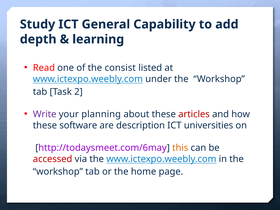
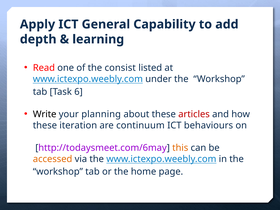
Study: Study -> Apply (37, 24)
2: 2 -> 6 (78, 92)
Write colour: purple -> black (45, 114)
software: software -> iteration (78, 125)
description: description -> continuum (140, 125)
universities: universities -> behaviours (209, 125)
accessed colour: red -> orange (53, 159)
